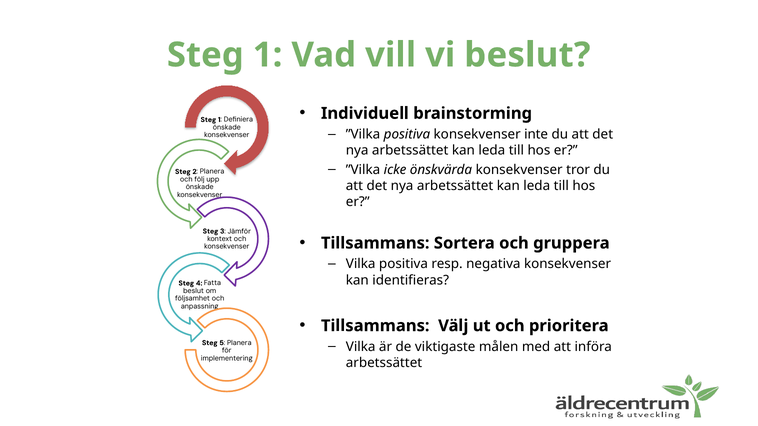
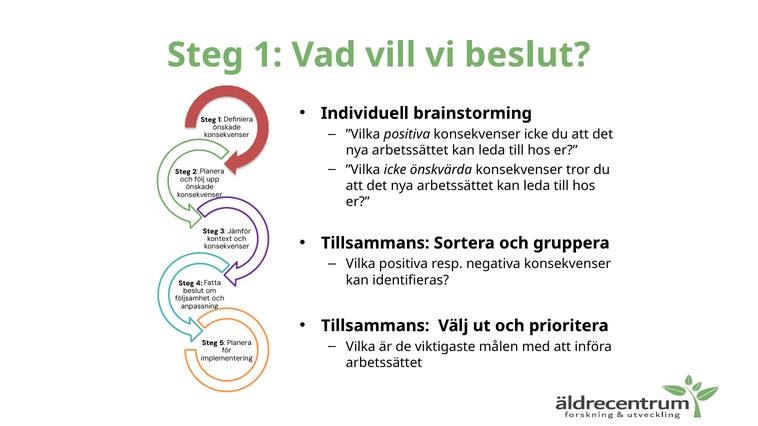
konsekvenser inte: inte -> icke (536, 134)
